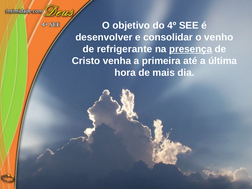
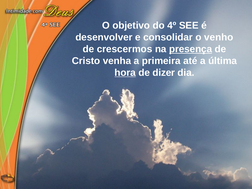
refrigerante: refrigerante -> crescermos (125, 49)
hora underline: none -> present (125, 73)
mais: mais -> dizer (164, 73)
